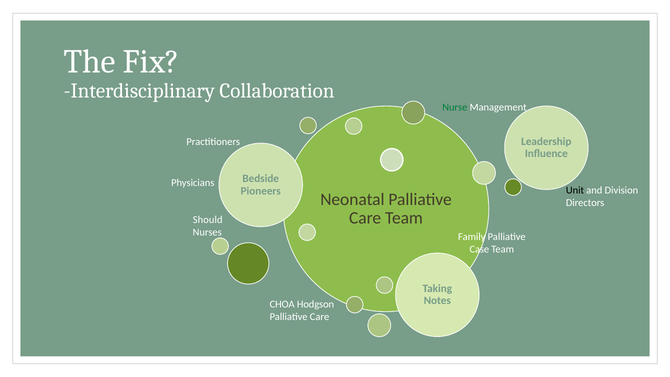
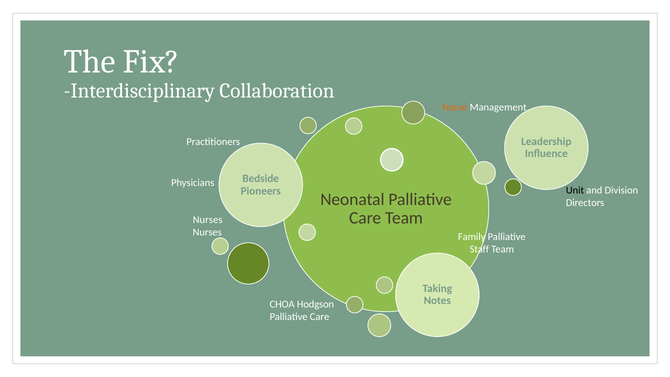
Nurse colour: green -> orange (455, 107)
Should: Should -> Nurses (208, 220)
Case: Case -> Staff (479, 249)
